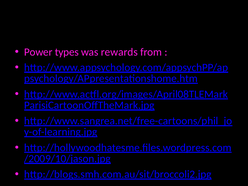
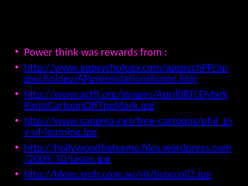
types: types -> think (67, 52)
